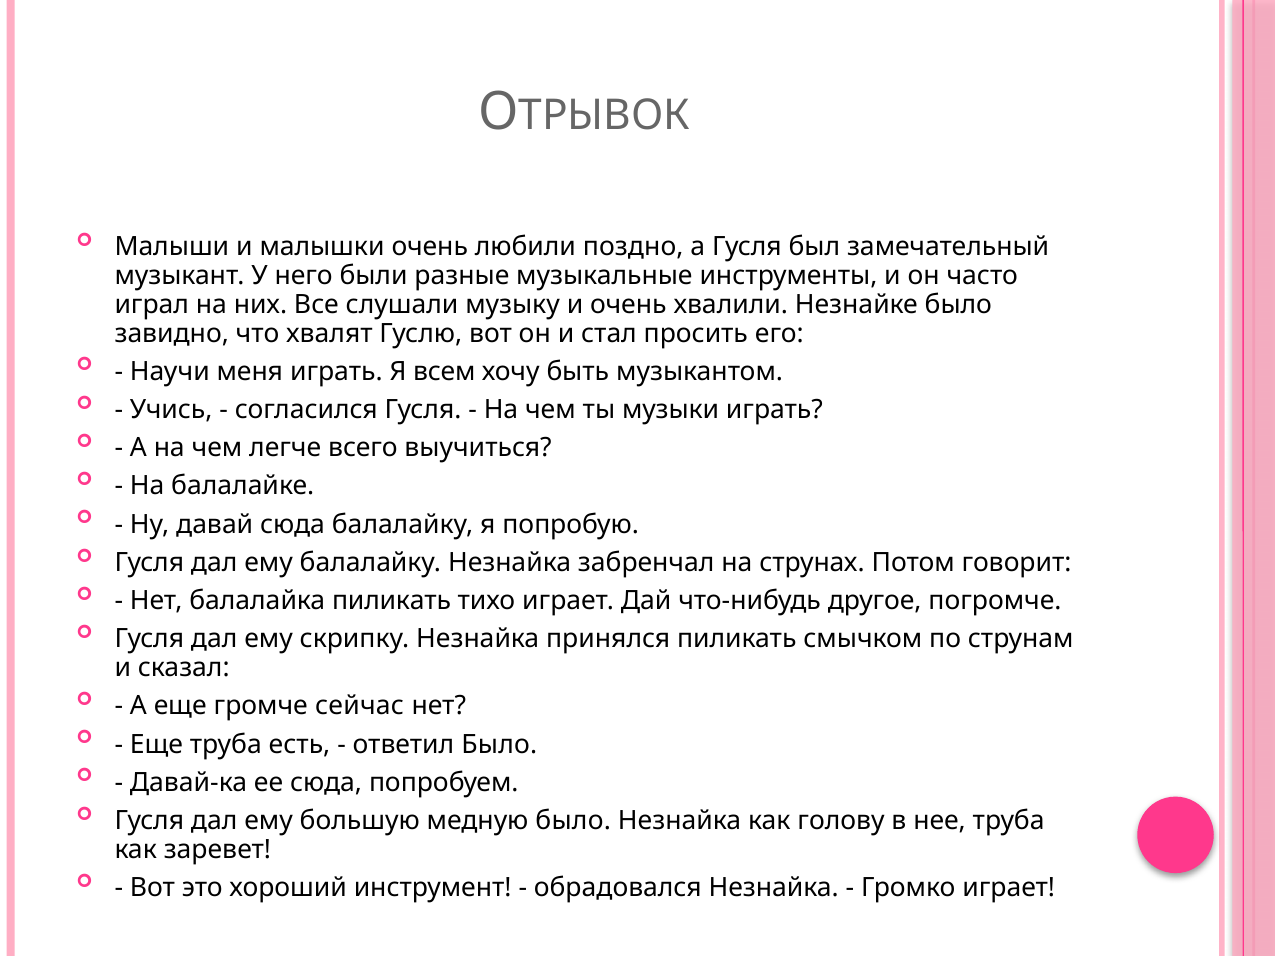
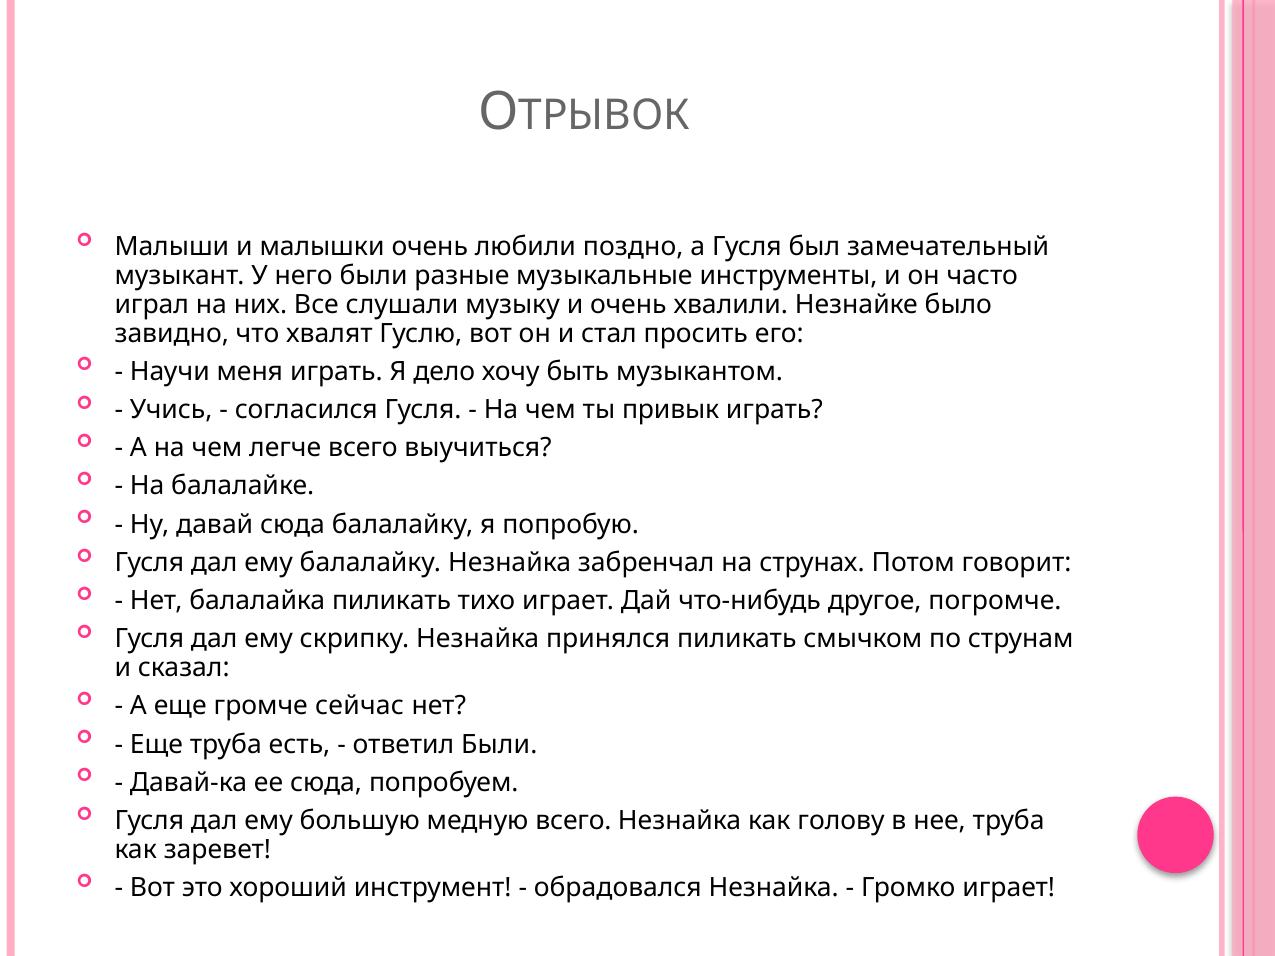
всем: всем -> дело (444, 372)
музыки: музыки -> привык (671, 410)
ответил Было: Было -> Были (499, 745)
медную было: было -> всего (573, 821)
